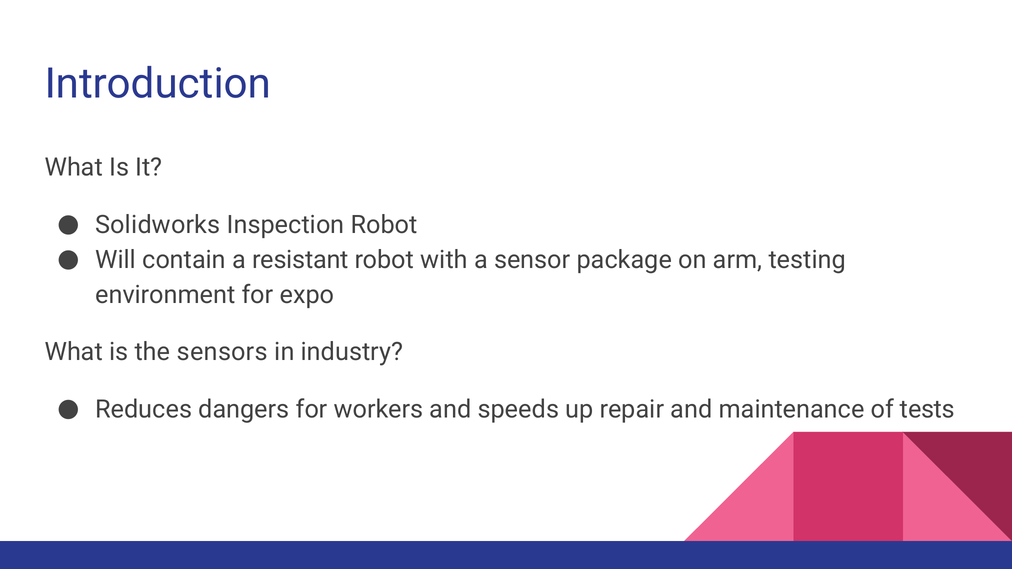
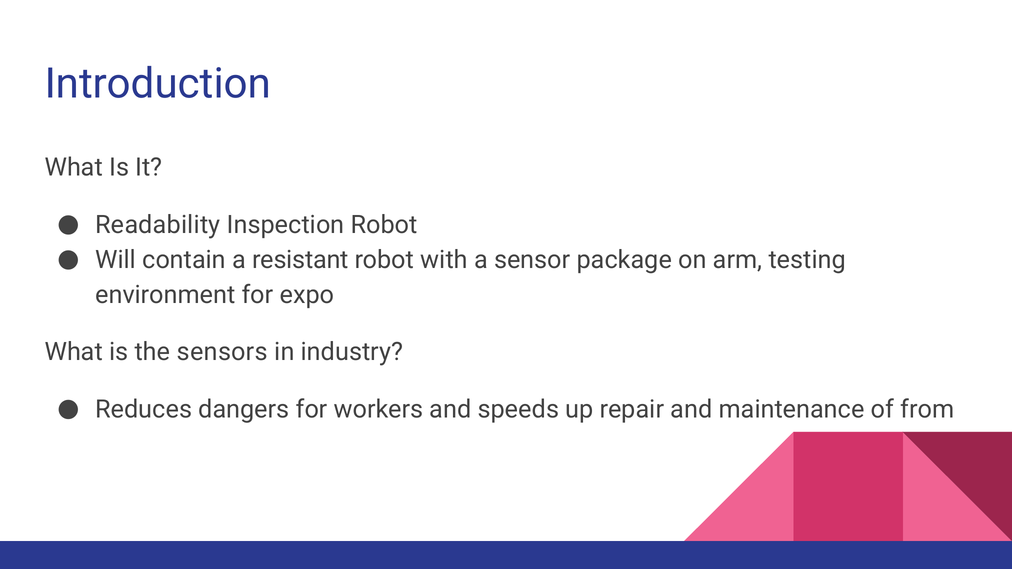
Solidworks: Solidworks -> Readability (158, 225)
tests: tests -> from (927, 410)
